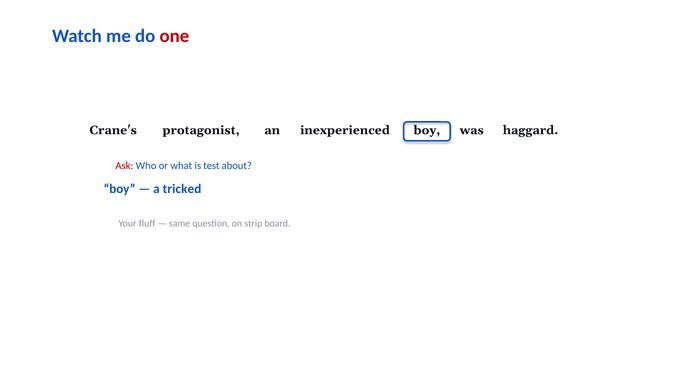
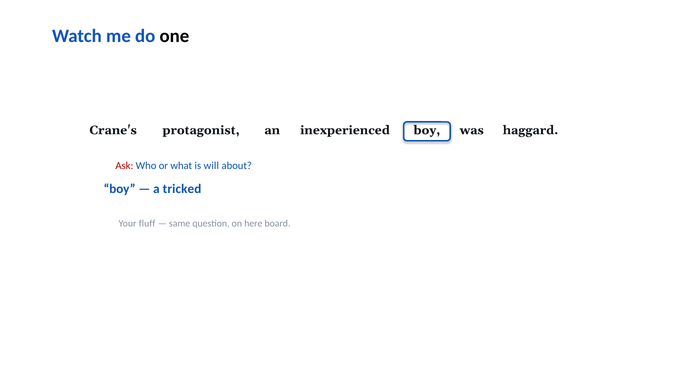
one colour: red -> black (174, 36)
test: test -> will (211, 166)
strip: strip -> here (253, 223)
